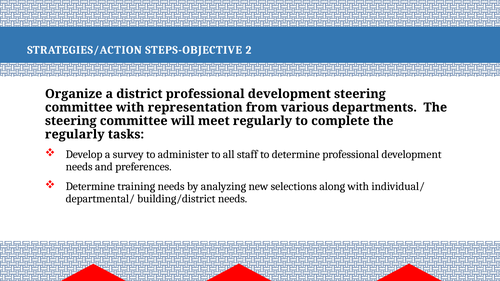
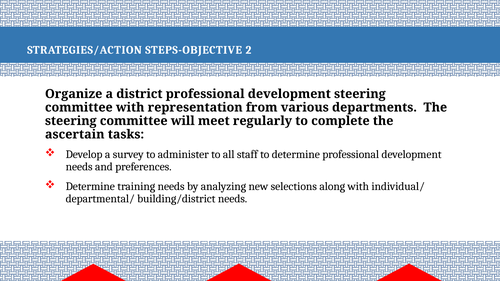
regularly: regularly -> ascertain (75, 134)
